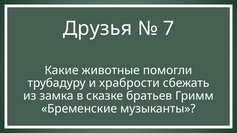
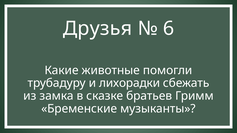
7: 7 -> 6 (169, 29)
храбрости: храбрости -> лихорадки (130, 83)
